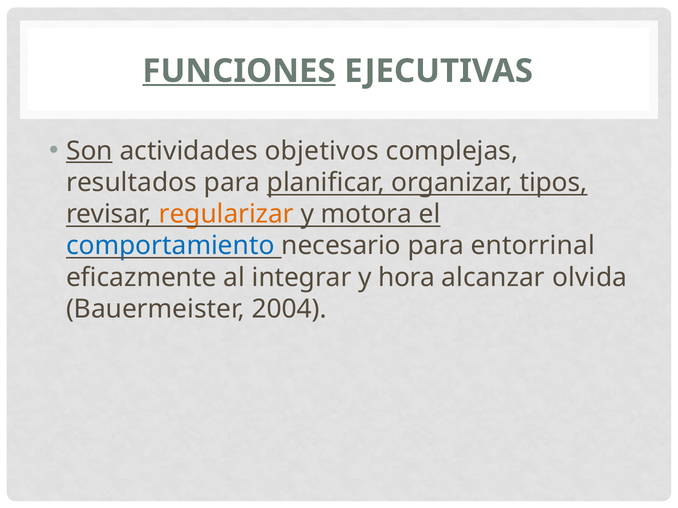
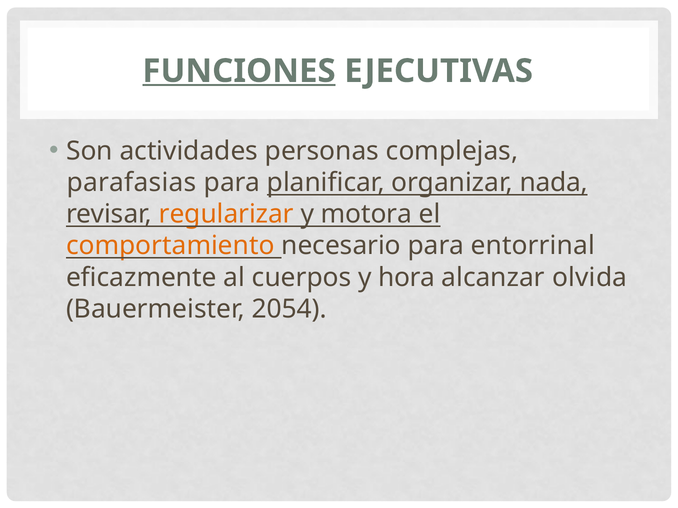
Son underline: present -> none (89, 151)
objetivos: objetivos -> personas (322, 151)
resultados: resultados -> parafasias (131, 183)
tipos: tipos -> nada (554, 183)
comportamiento colour: blue -> orange (170, 246)
integrar: integrar -> cuerpos (302, 278)
2004: 2004 -> 2054 (289, 309)
